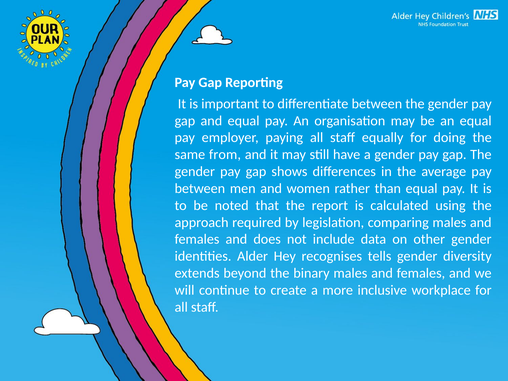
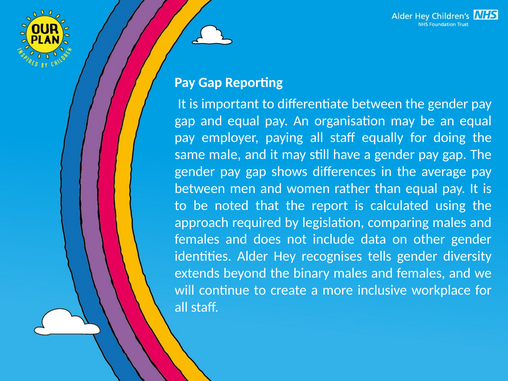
from: from -> male (225, 155)
